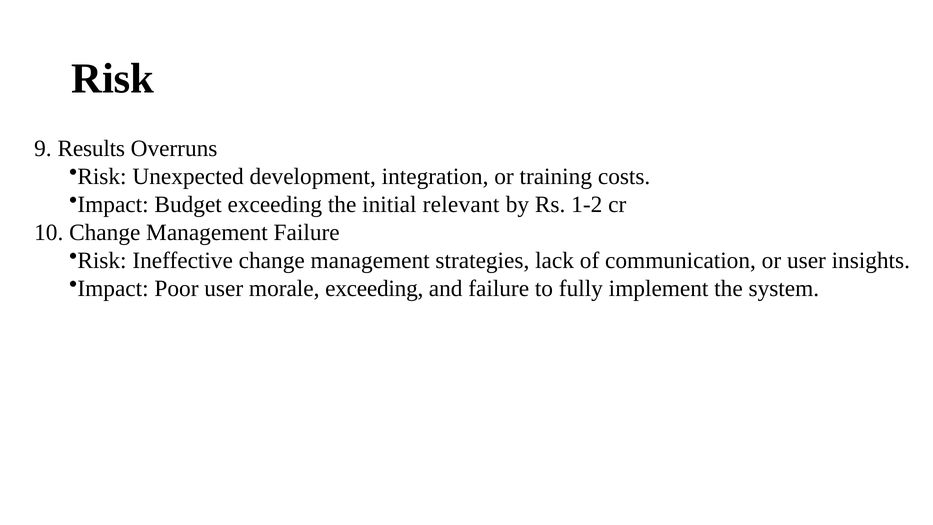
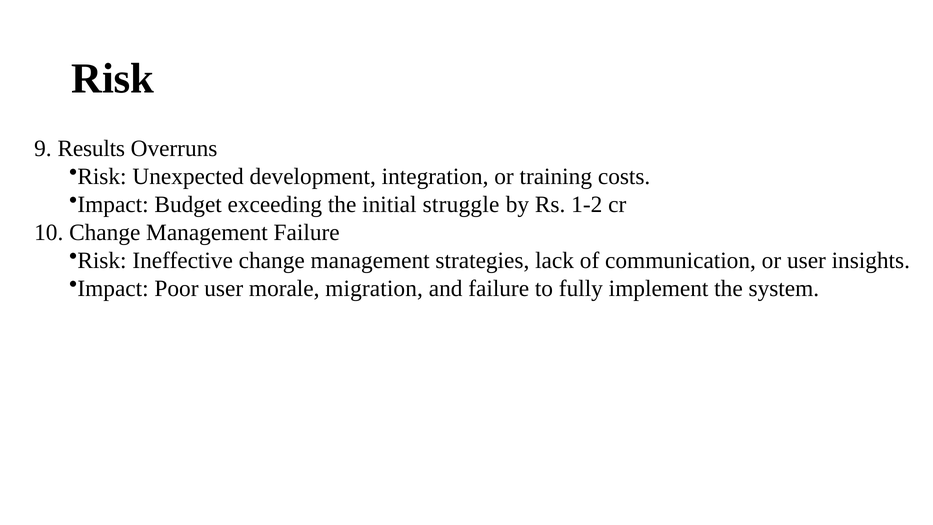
relevant: relevant -> struggle (461, 204)
morale exceeding: exceeding -> migration (374, 288)
